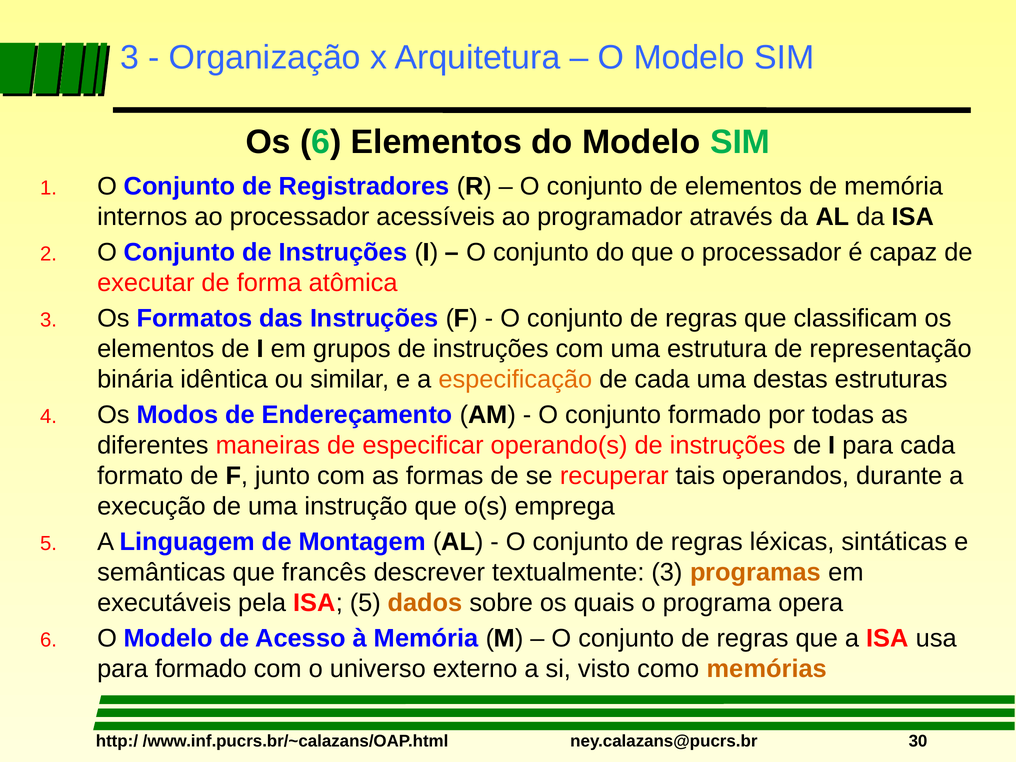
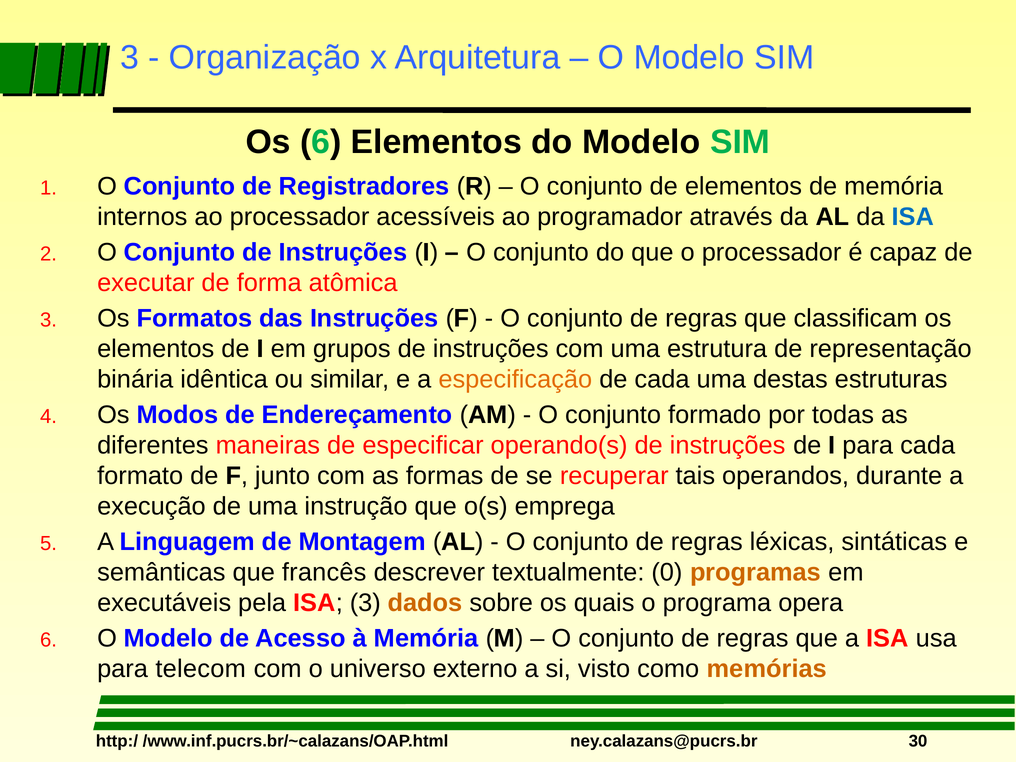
ISA colour: black -> blue (913, 217)
textualmente 3: 3 -> 0 (667, 572)
ISA 5: 5 -> 3 (365, 603)
para formado: formado -> telecom (201, 669)
